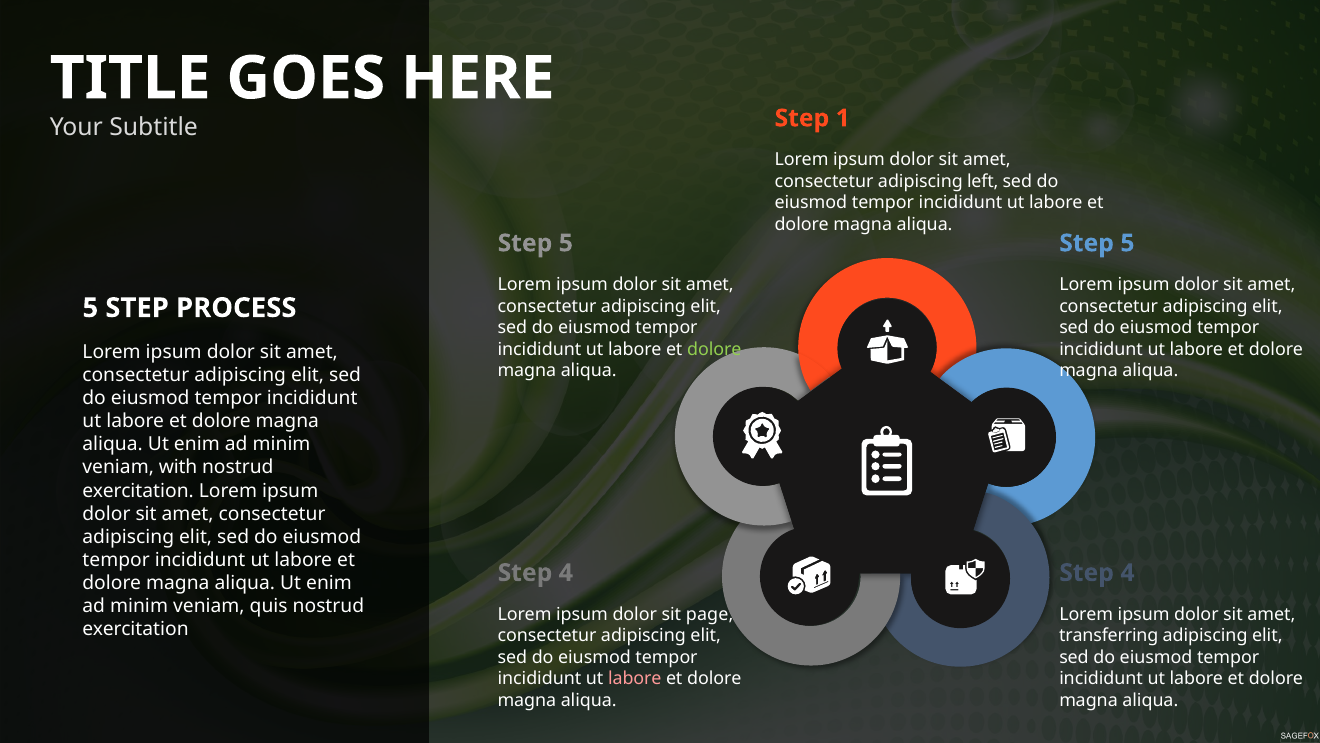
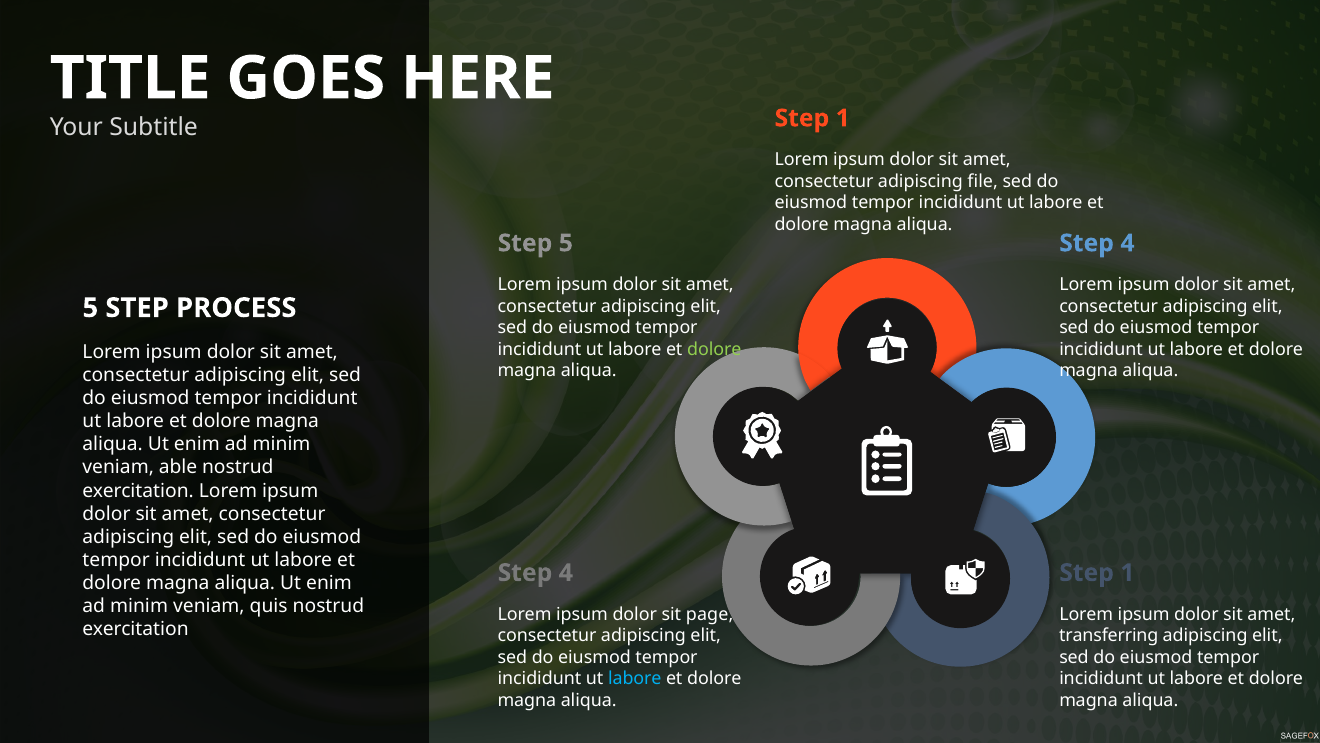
left: left -> file (983, 181)
5: 5 -> 4 (1127, 243)
with: with -> able (178, 467)
4: 4 -> 1 (1127, 572)
labore colour: pink -> light blue (635, 678)
